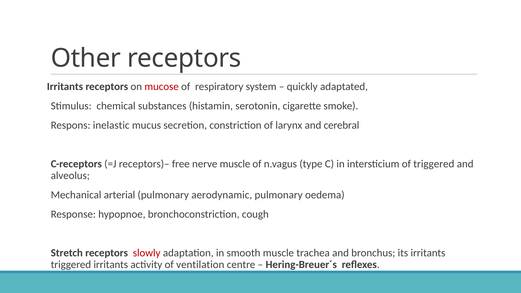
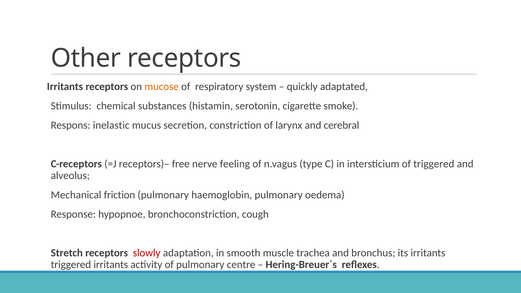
mucose colour: red -> orange (162, 87)
nerve muscle: muscle -> feeling (235, 164)
arterial: arterial -> friction (120, 195)
aerodynamic: aerodynamic -> haemoglobin (222, 195)
of ventilation: ventilation -> pulmonary (200, 265)
